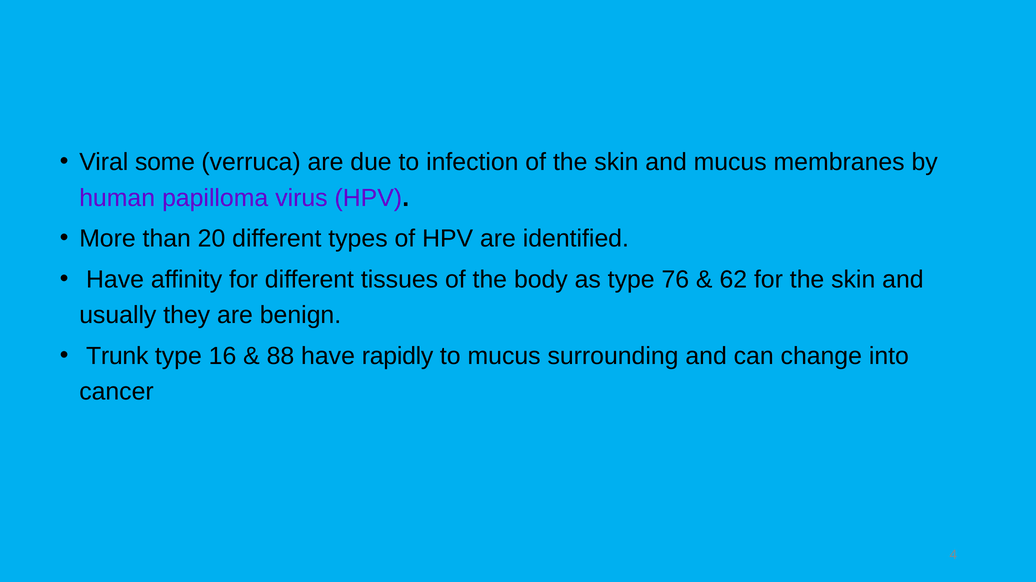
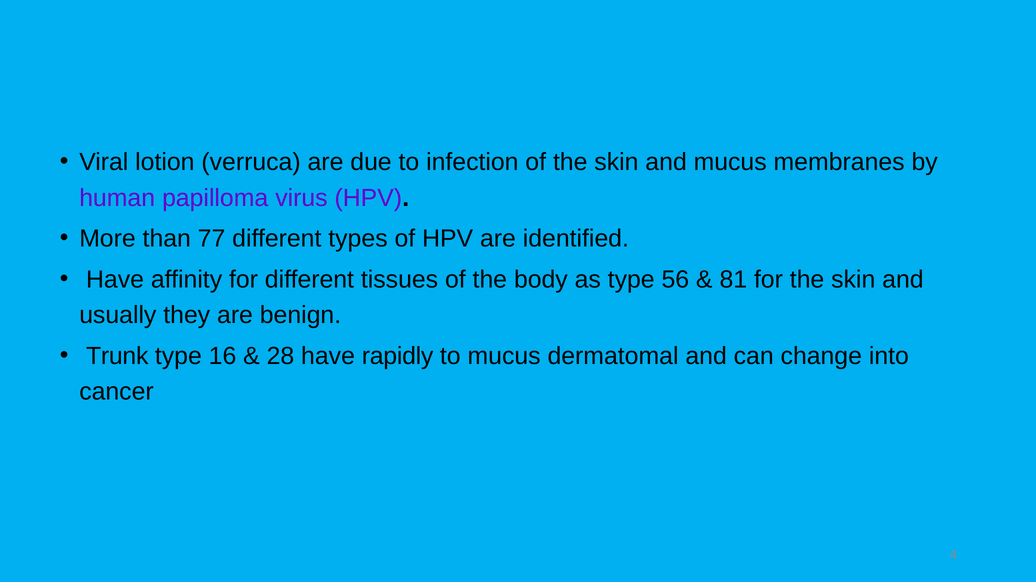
some: some -> lotion (165, 163)
20: 20 -> 77 (212, 239)
76: 76 -> 56 (675, 280)
62: 62 -> 81 (733, 280)
88: 88 -> 28 (280, 357)
surrounding: surrounding -> dermatomal (613, 357)
